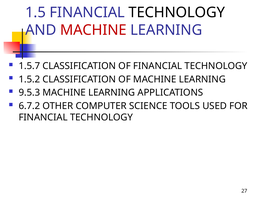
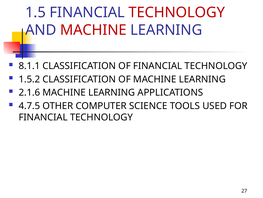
TECHNOLOGY colour: black -> red (177, 12)
1.5.7: 1.5.7 -> 8.1.1 (29, 66)
9.5.3: 9.5.3 -> 2.1.6 (29, 92)
6.7.2: 6.7.2 -> 4.7.5 (29, 106)
